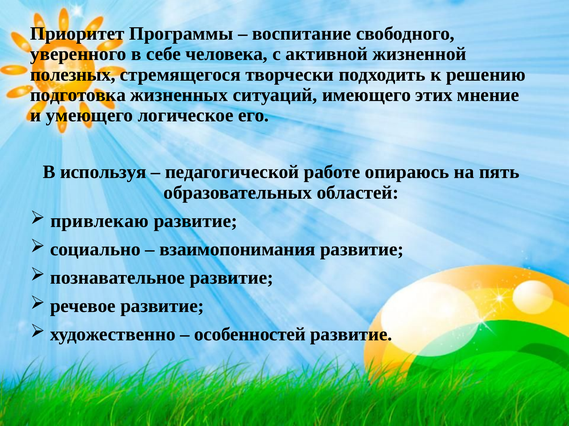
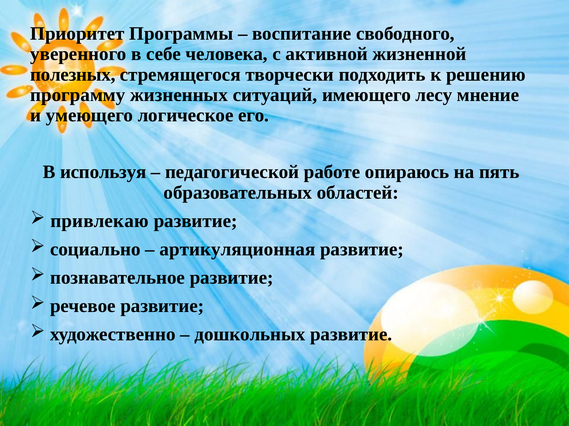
подготовка: подготовка -> программу (78, 95)
этих: этих -> лесу (434, 95)
взаимопонимания: взаимопонимания -> артикуляционная (237, 250)
особенностей: особенностей -> дошкольных (250, 335)
